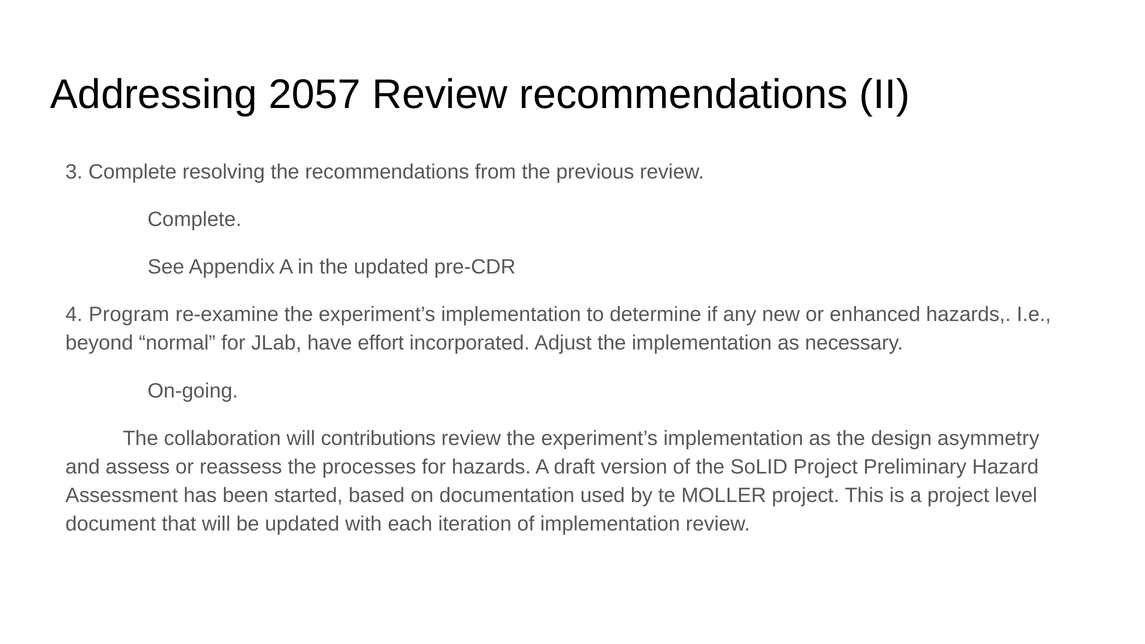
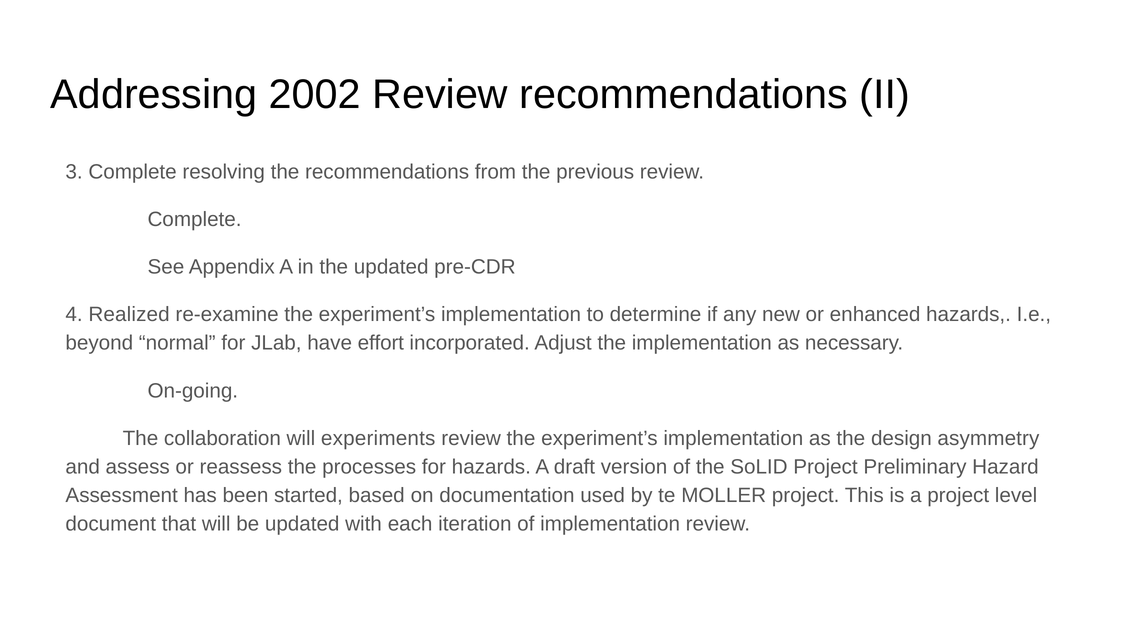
2057: 2057 -> 2002 (315, 95)
Program: Program -> Realized (129, 315)
contributions: contributions -> experiments (378, 438)
